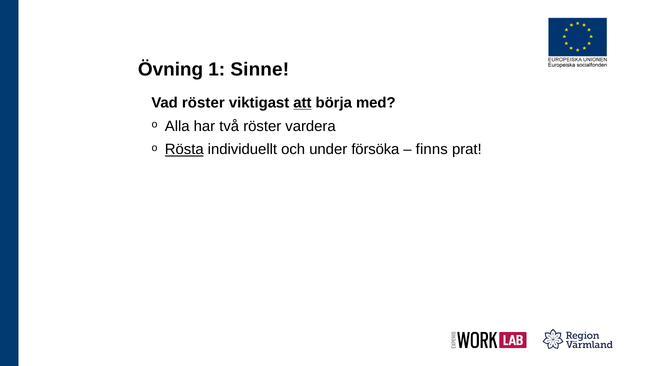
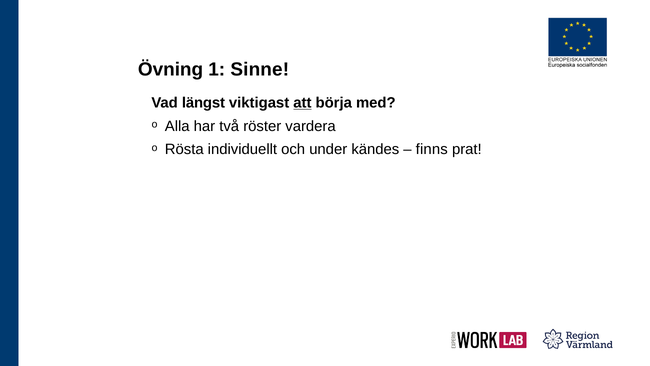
Vad röster: röster -> längst (203, 103)
Rösta underline: present -> none (184, 149)
försöka: försöka -> kändes (375, 149)
